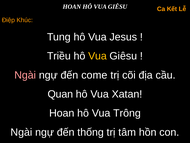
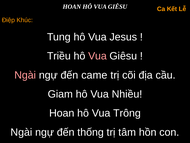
Vua colour: yellow -> pink (97, 56)
come: come -> came (94, 75)
Quan: Quan -> Giam (60, 94)
Xatan: Xatan -> Nhiều (127, 94)
